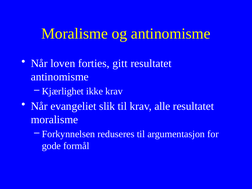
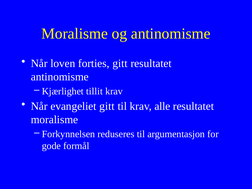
ikke: ikke -> tillit (94, 91)
evangeliet slik: slik -> gitt (107, 106)
